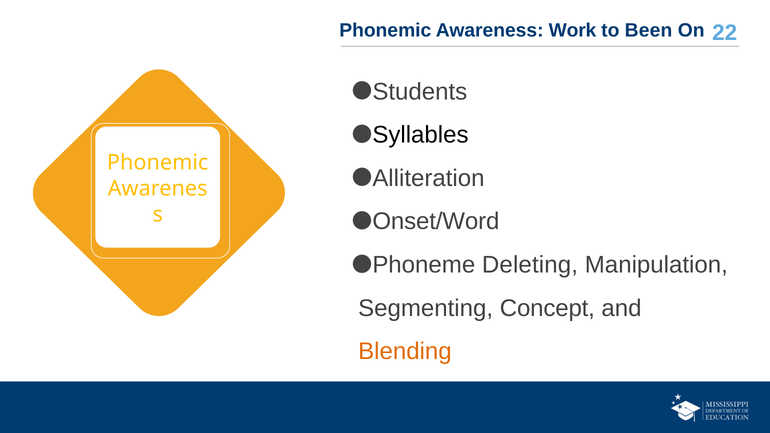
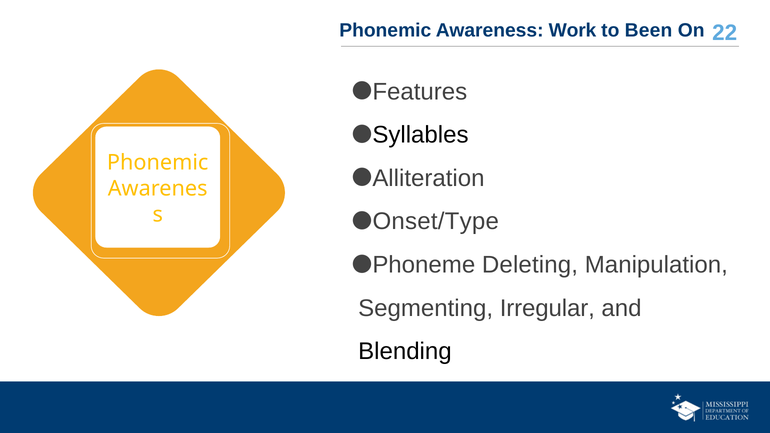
Students: Students -> Features (420, 92)
Onset/Word: Onset/Word -> Onset/Type (436, 222)
Concept: Concept -> Irregular (547, 308)
Blending colour: orange -> black (405, 351)
